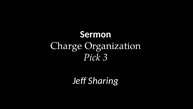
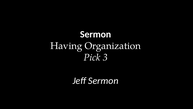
Charge: Charge -> Having (66, 46)
Jeff Sharing: Sharing -> Sermon (103, 80)
